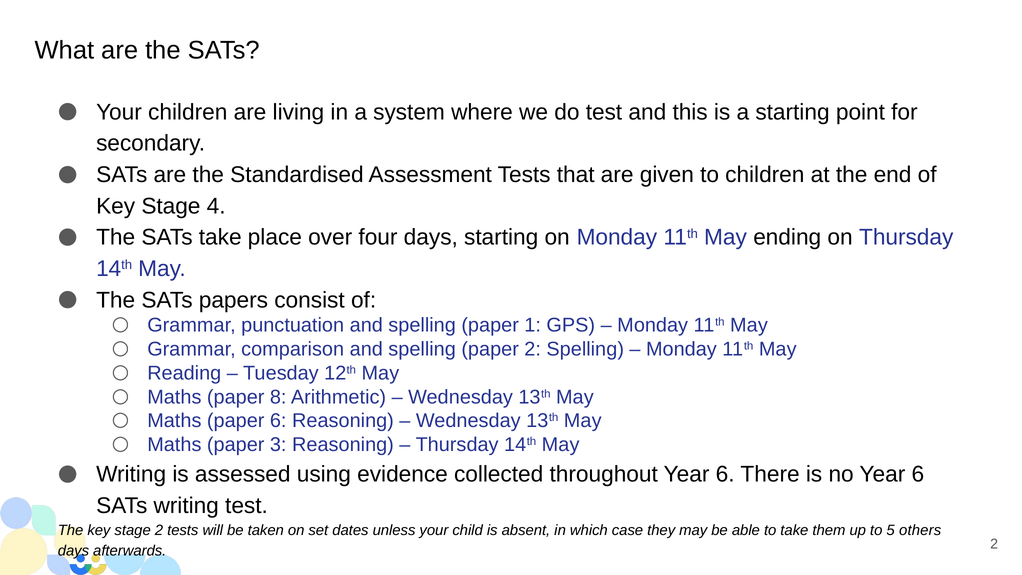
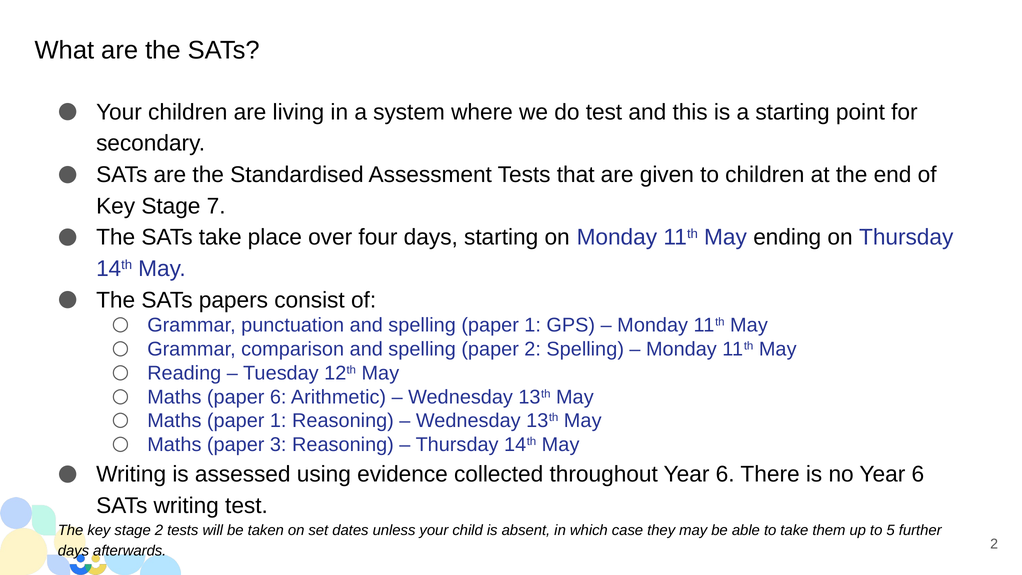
4: 4 -> 7 (216, 206)
paper 8: 8 -> 6 (278, 397)
Maths paper 6: 6 -> 1 (278, 421)
others: others -> further (920, 530)
